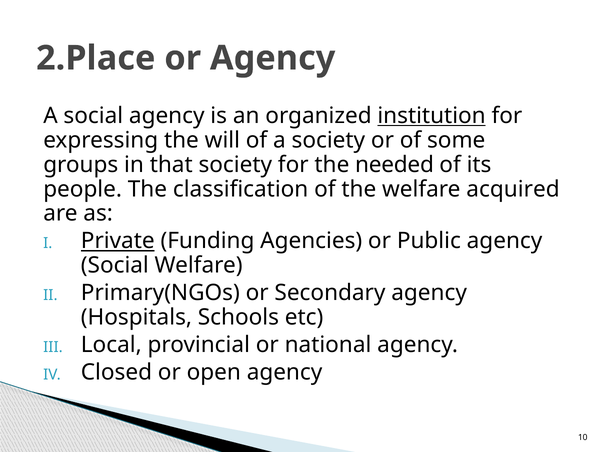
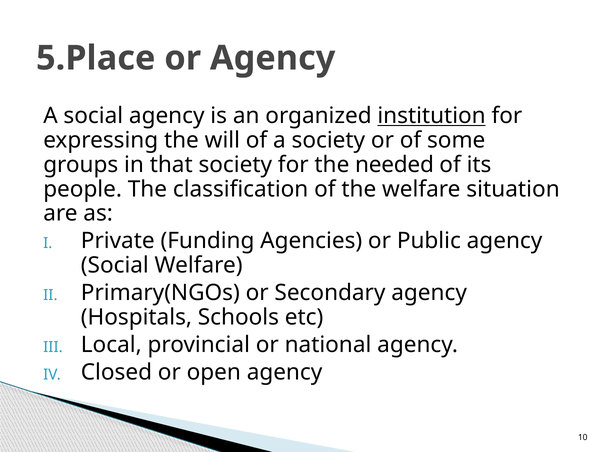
2.Place: 2.Place -> 5.Place (96, 58)
acquired: acquired -> situation (513, 189)
Private underline: present -> none (118, 241)
